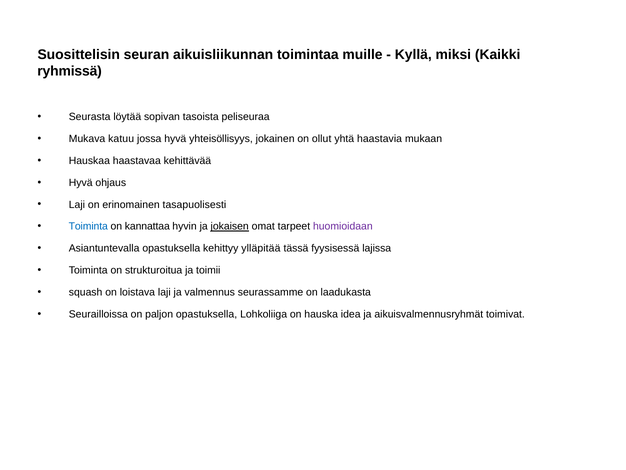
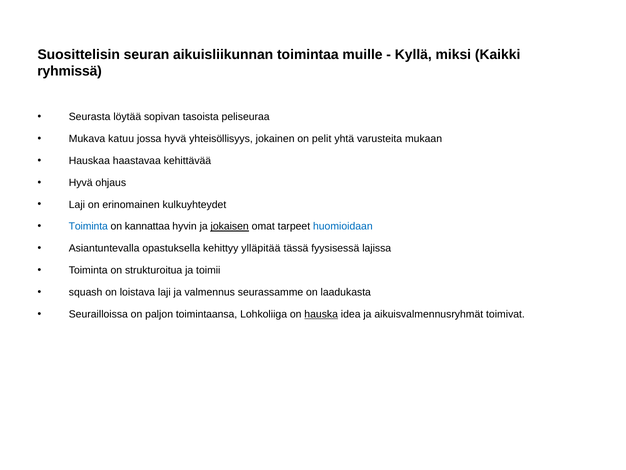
ollut: ollut -> pelit (322, 139)
haastavia: haastavia -> varusteita (380, 139)
tasapuolisesti: tasapuolisesti -> kulkuyhteydet (194, 204)
huomioidaan colour: purple -> blue (343, 226)
paljon opastuksella: opastuksella -> toimintaansa (207, 314)
hauska underline: none -> present (321, 314)
